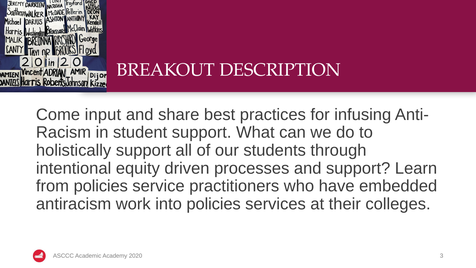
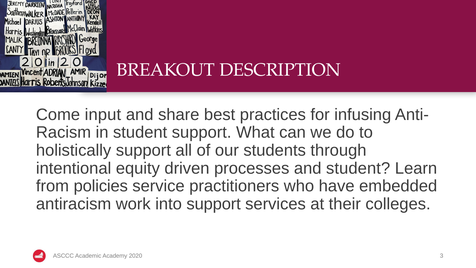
and support: support -> student (358, 168)
into policies: policies -> support (214, 204)
